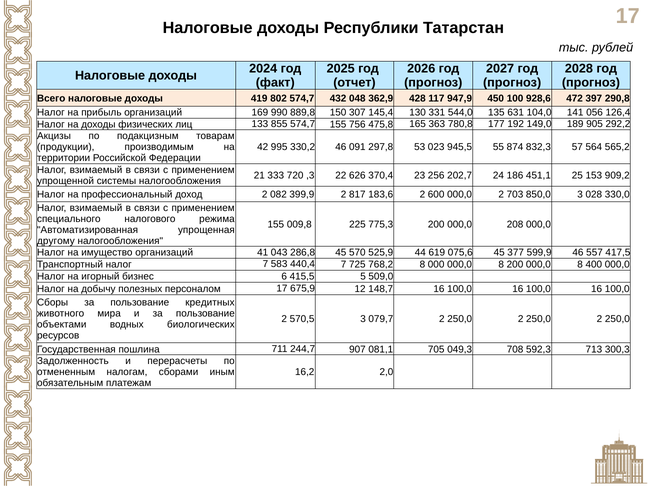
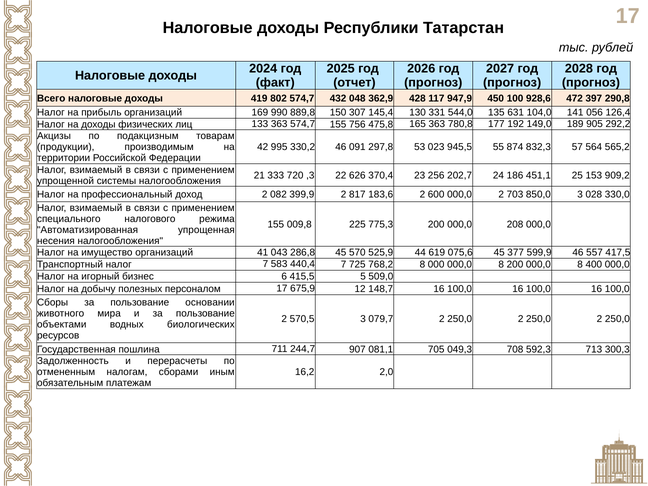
133 855: 855 -> 363 (279, 124)
другому: другому -> несения (56, 241)
кредитных: кредитных -> основании (210, 303)
